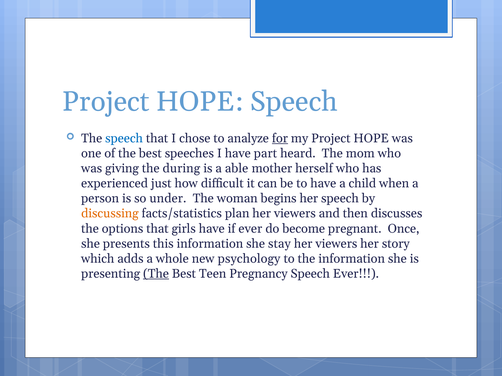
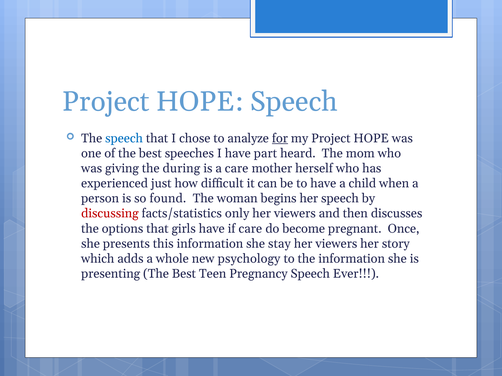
a able: able -> care (237, 169)
under: under -> found (168, 199)
discussing colour: orange -> red (110, 214)
plan: plan -> only (237, 214)
if ever: ever -> care (250, 229)
The underline: present -> none (156, 274)
